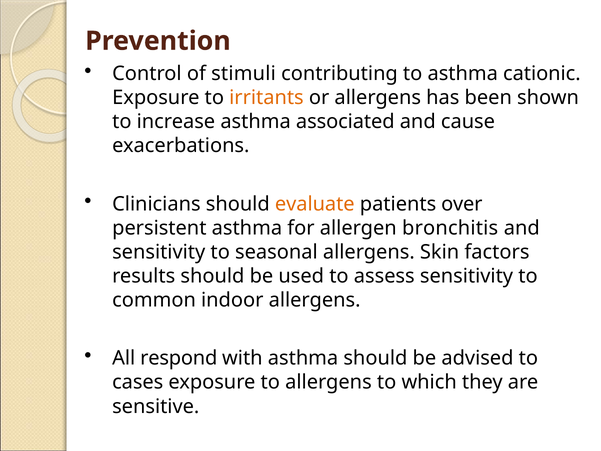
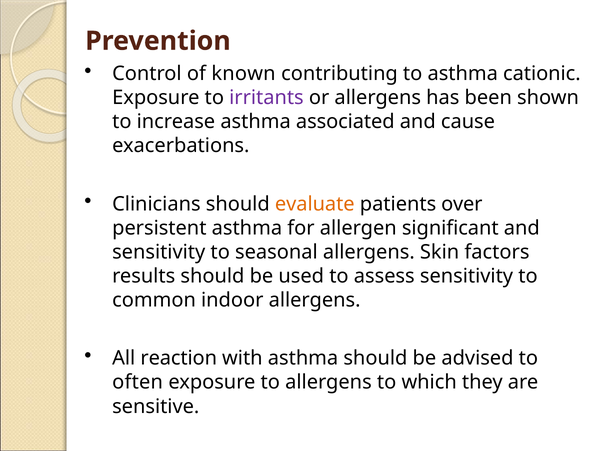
stimuli: stimuli -> known (244, 74)
irritants colour: orange -> purple (266, 98)
bronchitis: bronchitis -> significant (450, 228)
respond: respond -> reaction (179, 358)
cases: cases -> often (138, 382)
